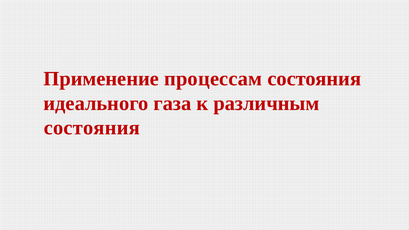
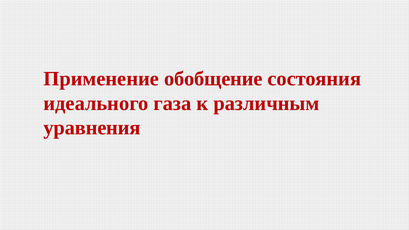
процессам: процессам -> обобщение (213, 79)
состояния: состояния -> уравнения (92, 128)
